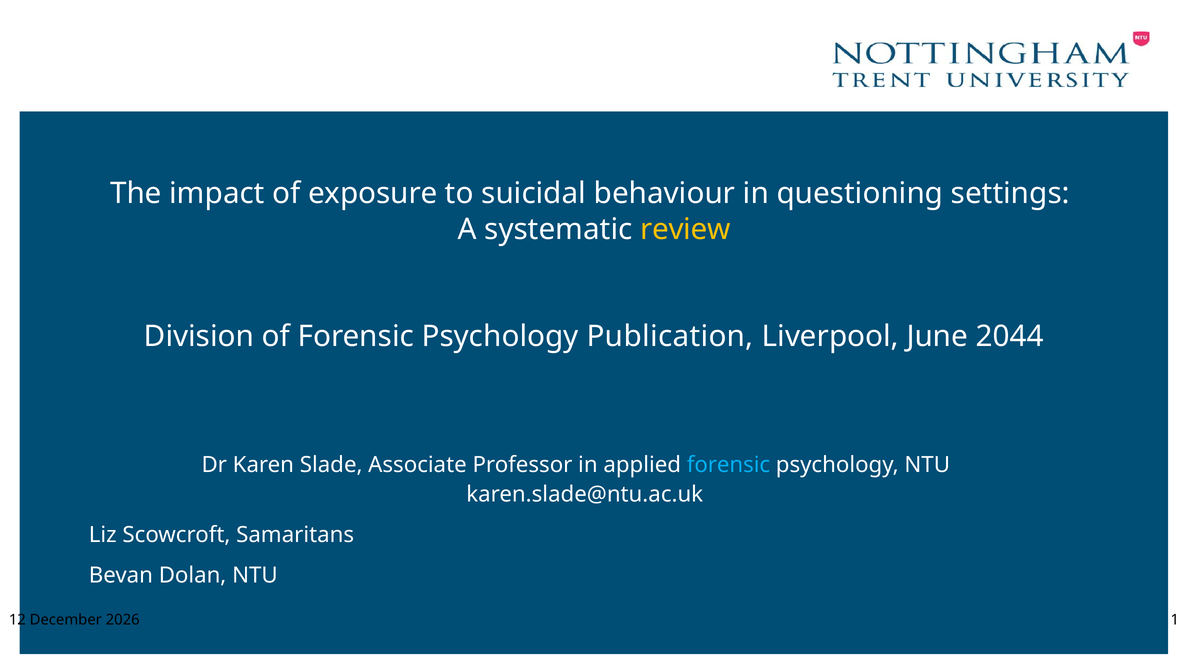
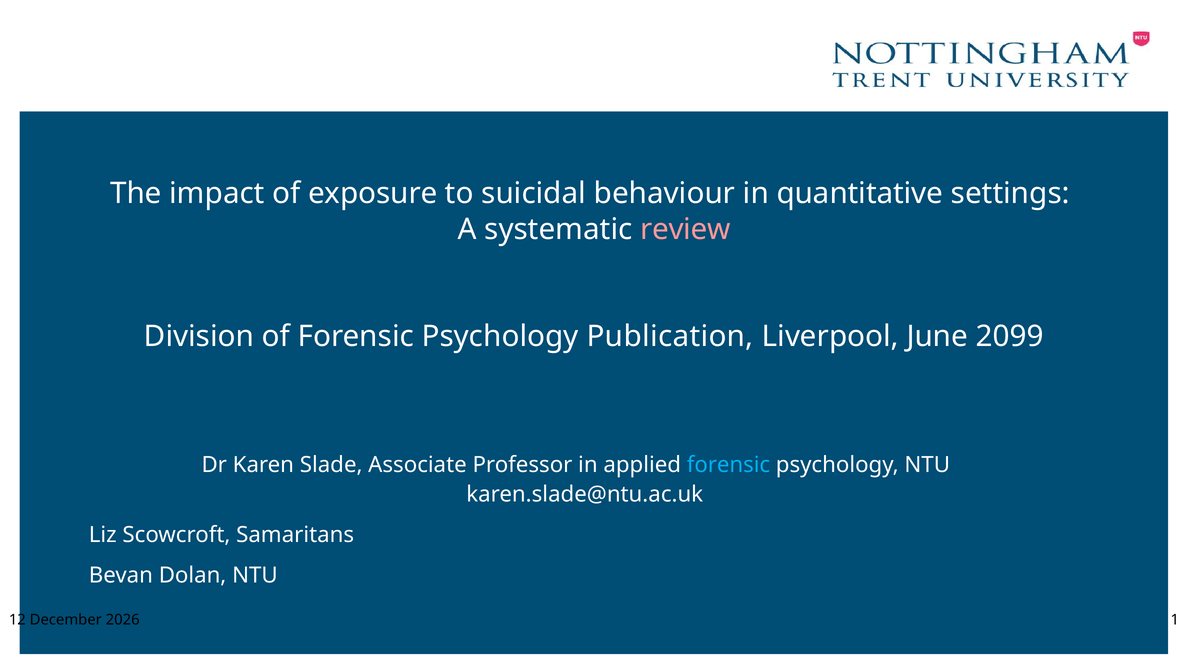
questioning: questioning -> quantitative (860, 193)
review colour: yellow -> pink (685, 229)
2044: 2044 -> 2099 (1010, 336)
